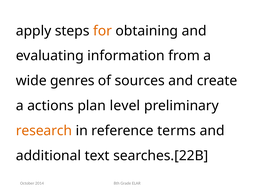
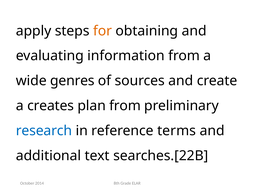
actions: actions -> creates (51, 106)
plan level: level -> from (125, 106)
research colour: orange -> blue (44, 131)
